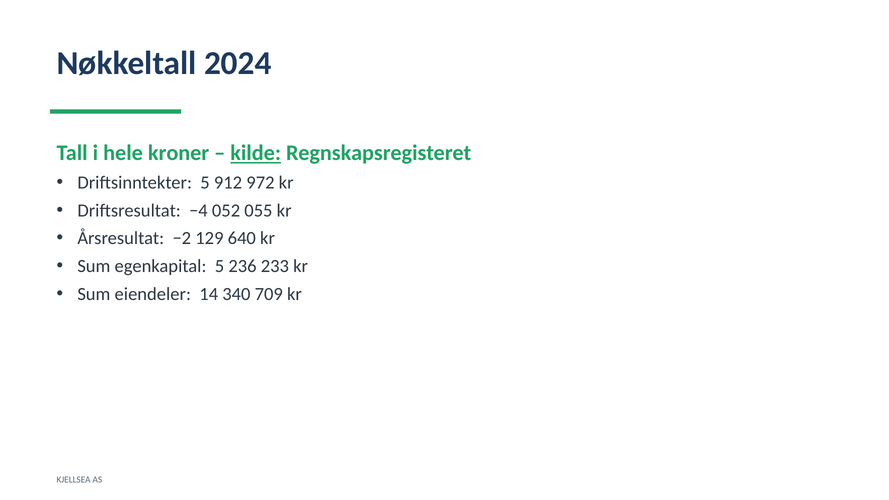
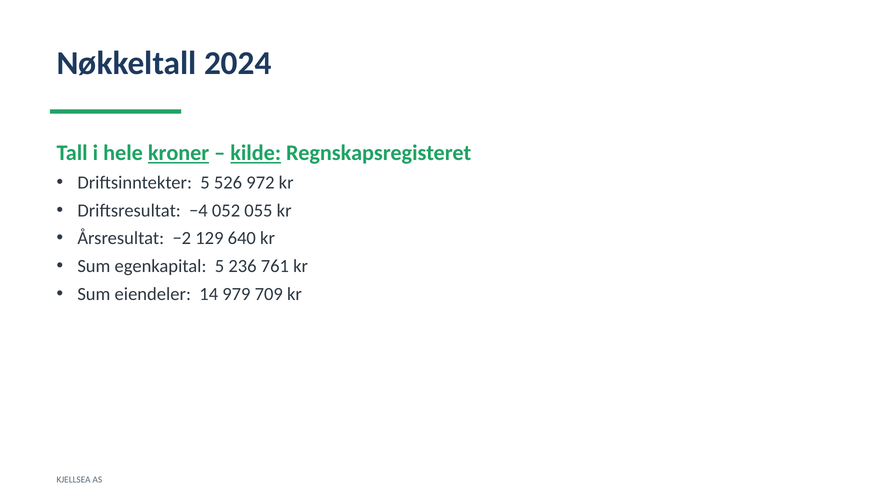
kroner underline: none -> present (179, 153)
912: 912 -> 526 (228, 183)
233: 233 -> 761 (275, 266)
340: 340 -> 979 (236, 294)
